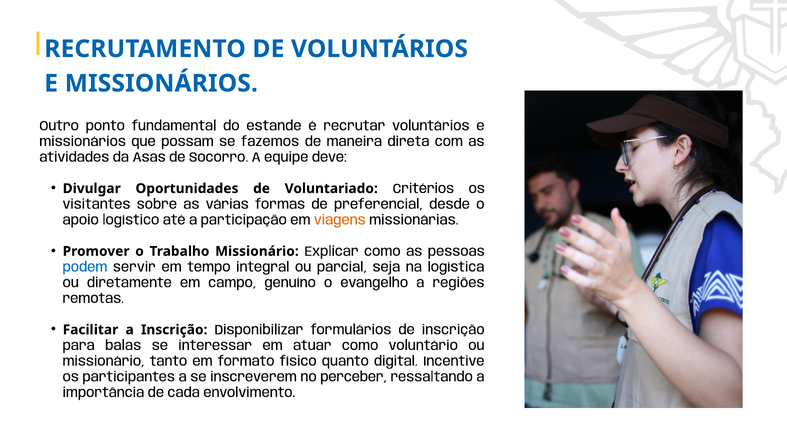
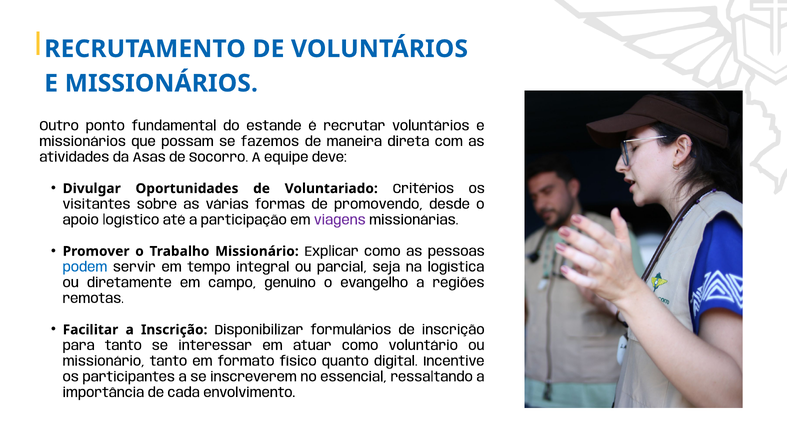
preferencial: preferencial -> promovendo (378, 204)
viagens colour: orange -> purple (340, 220)
para balas: balas -> tanto (123, 345)
perceber: perceber -> essencial (354, 377)
